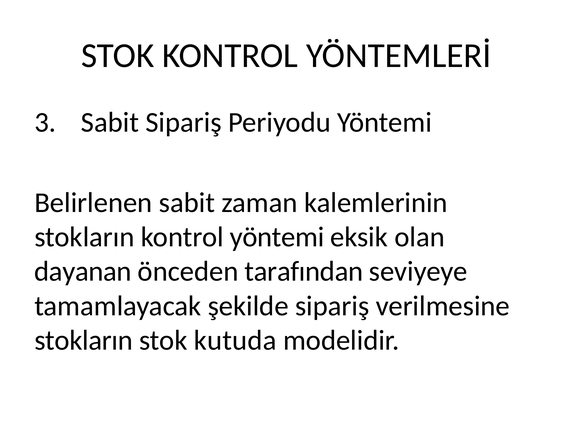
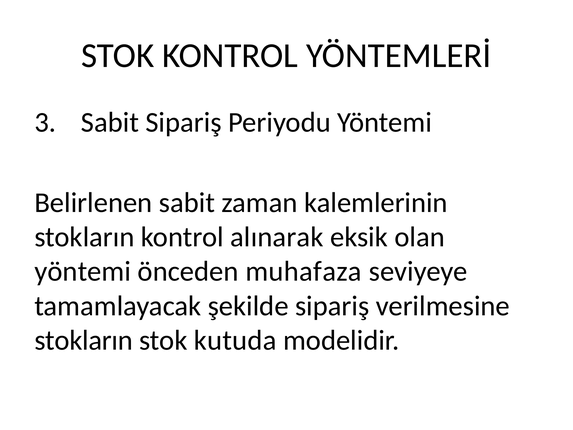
kontrol yöntemi: yöntemi -> alınarak (277, 237)
dayanan: dayanan -> yöntemi (83, 271)
tarafından: tarafından -> muhafaza (304, 271)
